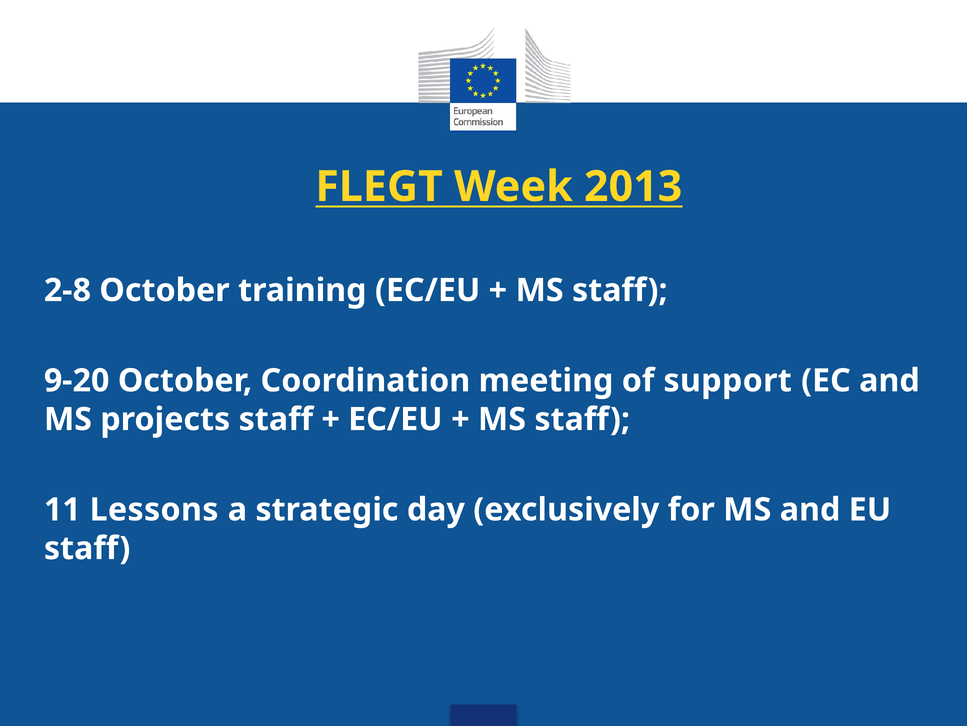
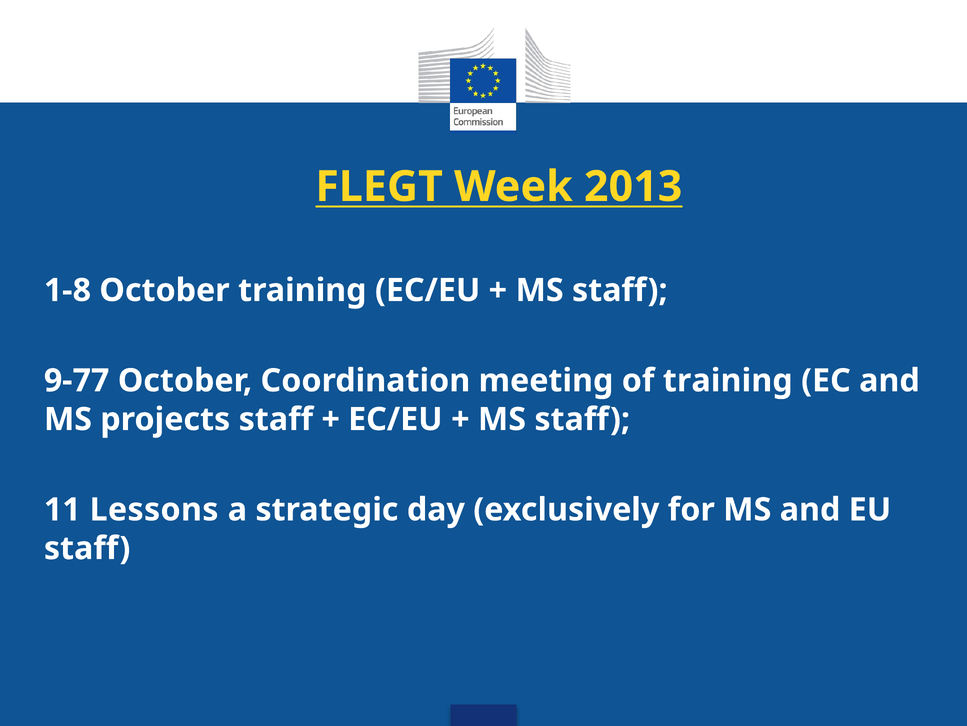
2-8: 2-8 -> 1-8 (67, 290)
9-20: 9-20 -> 9-77 (77, 380)
of support: support -> training (728, 380)
